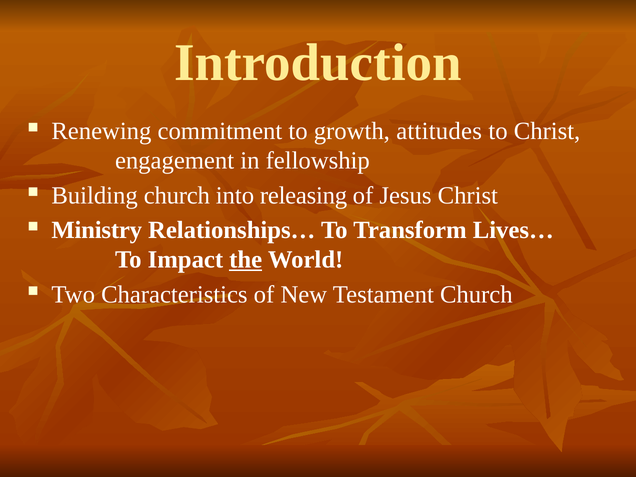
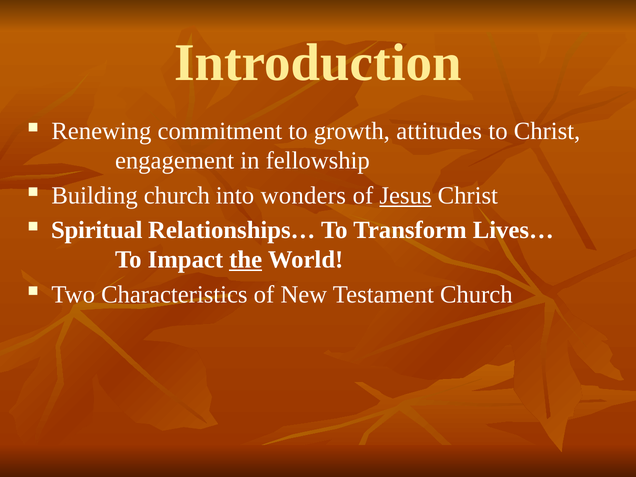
releasing: releasing -> wonders (303, 195)
Jesus underline: none -> present (406, 195)
Ministry: Ministry -> Spiritual (97, 230)
